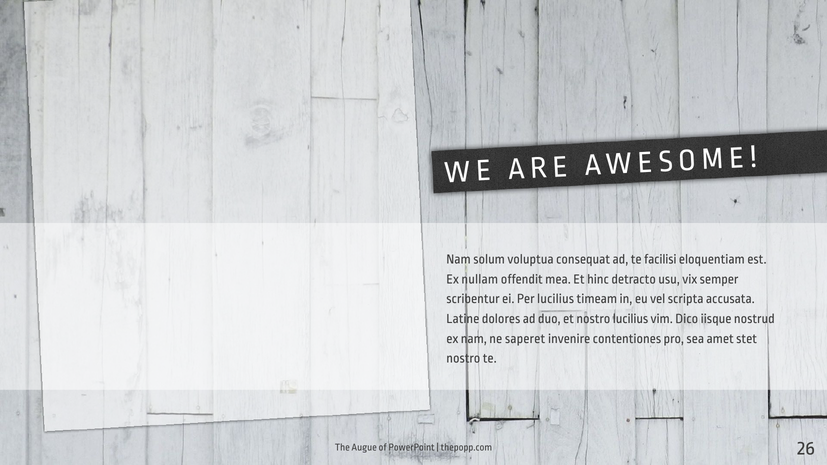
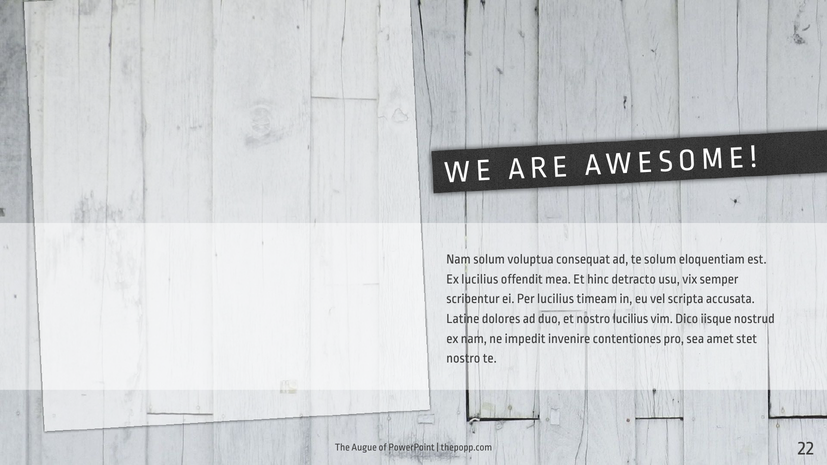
te facilisi: facilisi -> solum (660, 259)
Ex nullam: nullam -> lucilius (480, 279)
saperet: saperet -> impedit (525, 339)
26: 26 -> 22 (806, 448)
